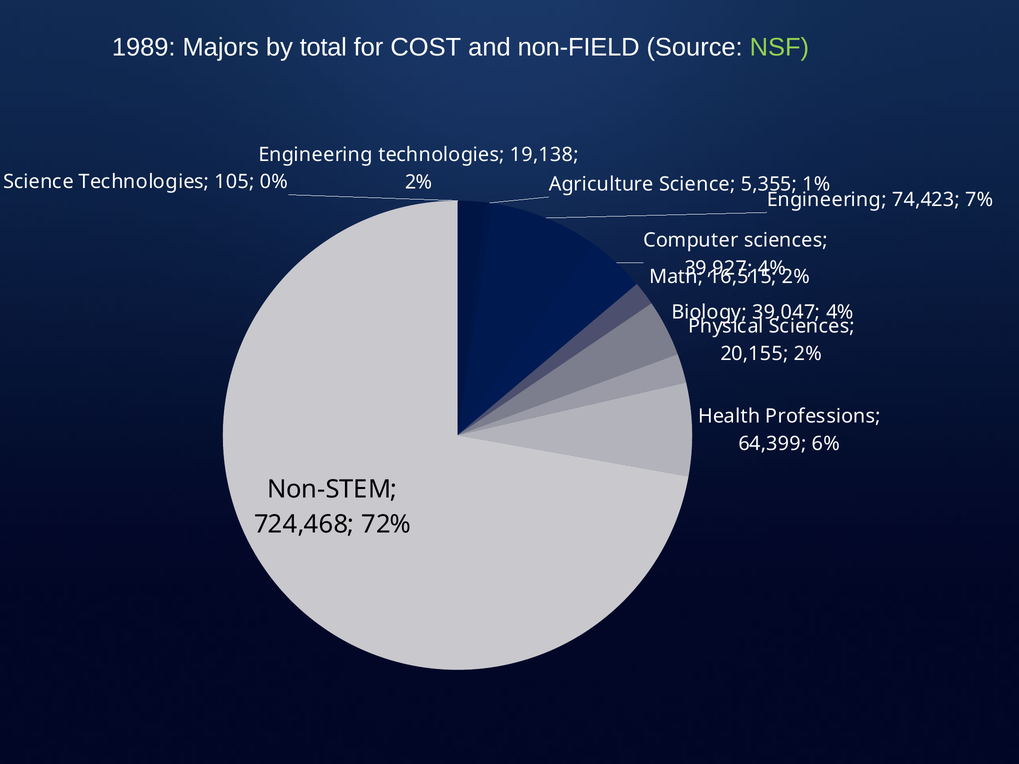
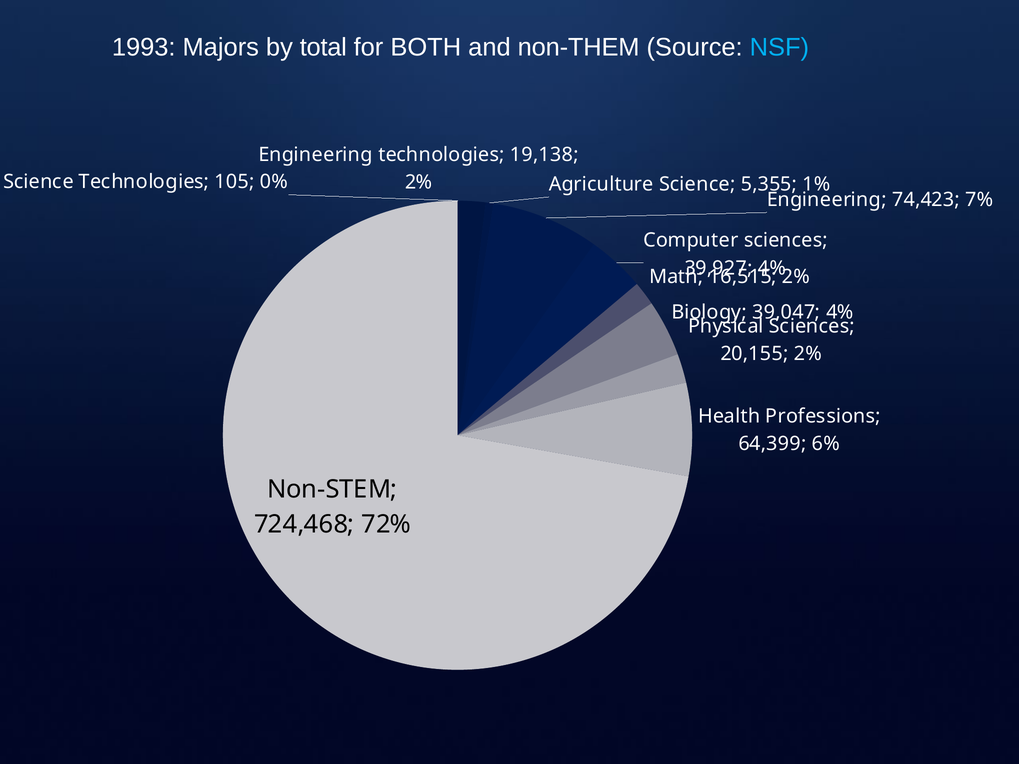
1989: 1989 -> 1993 (144, 48)
COST: COST -> BOTH (426, 48)
non-FIELD: non-FIELD -> non-THEM (579, 48)
NSF colour: light green -> light blue (779, 48)
